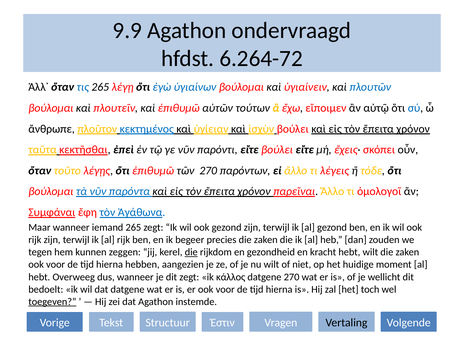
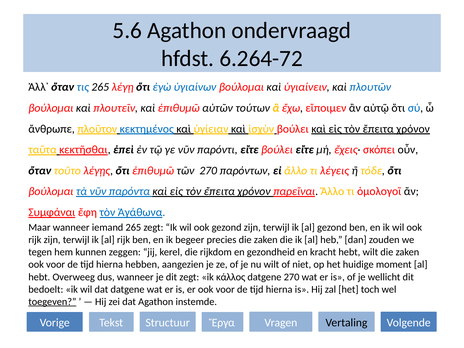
9.9: 9.9 -> 5.6 (127, 31)
die underline: present -> none (191, 252)
Ἐστιν: Ἐστιν -> Ἔργα (223, 323)
